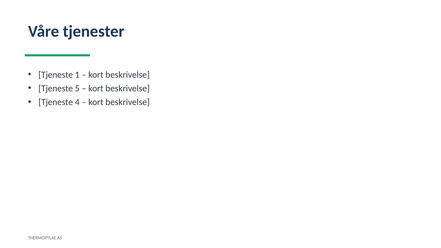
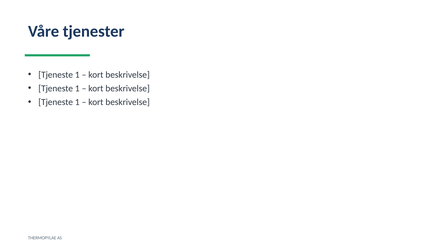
5: 5 -> 1 (77, 88)
4: 4 -> 1 (77, 102)
